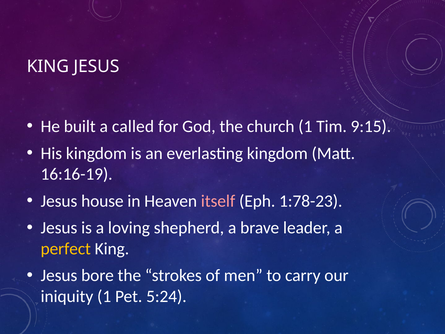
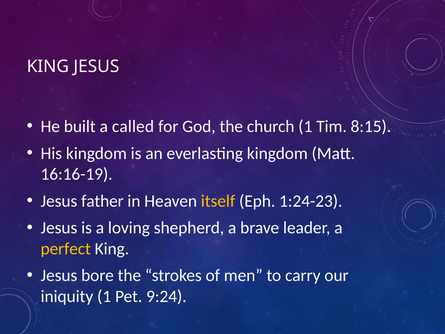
9:15: 9:15 -> 8:15 (371, 126)
house: house -> father (102, 201)
itself colour: pink -> yellow (218, 201)
1:78-23: 1:78-23 -> 1:24-23 (311, 201)
5:24: 5:24 -> 9:24 (166, 296)
